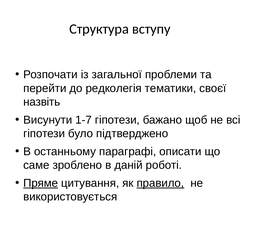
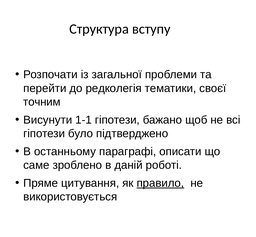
назвіть: назвіть -> точним (42, 102)
1-7: 1-7 -> 1-1 (84, 120)
Пряме underline: present -> none (41, 183)
